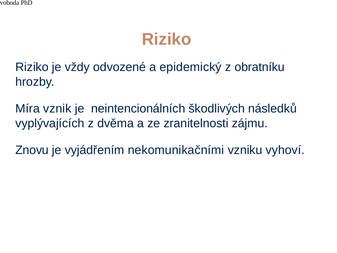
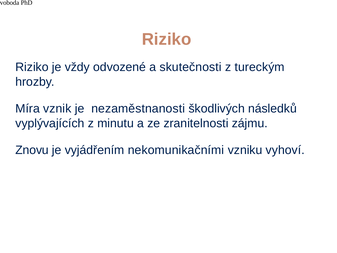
epidemický: epidemický -> skutečnosti (191, 67)
obratníku: obratníku -> tureckým (260, 67)
neintencionálních: neintencionálních -> nezaměstnanosti (138, 109)
dvěma: dvěma -> minutu (116, 123)
